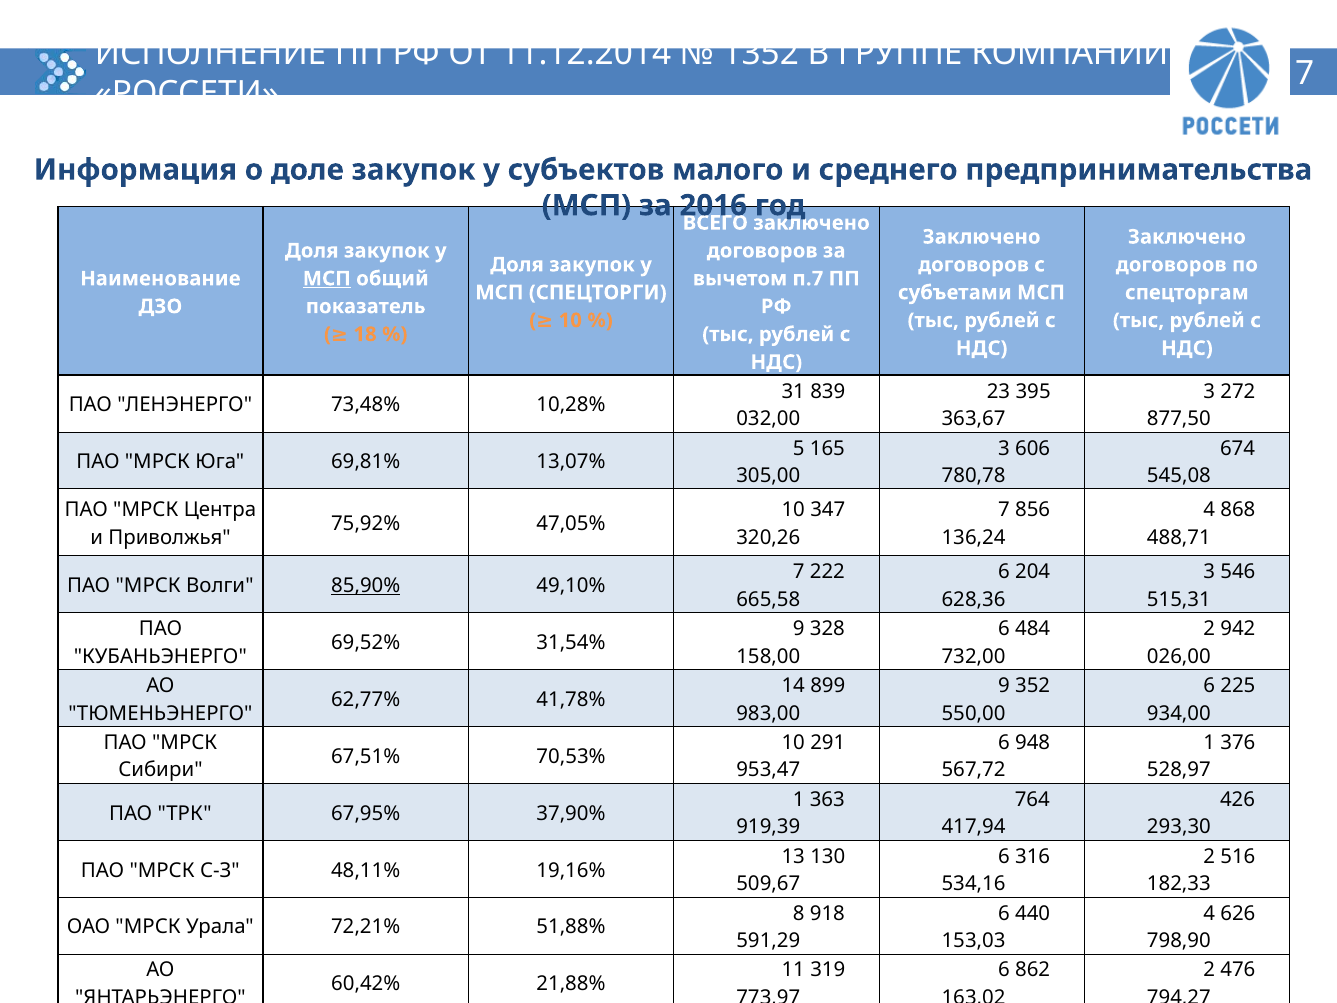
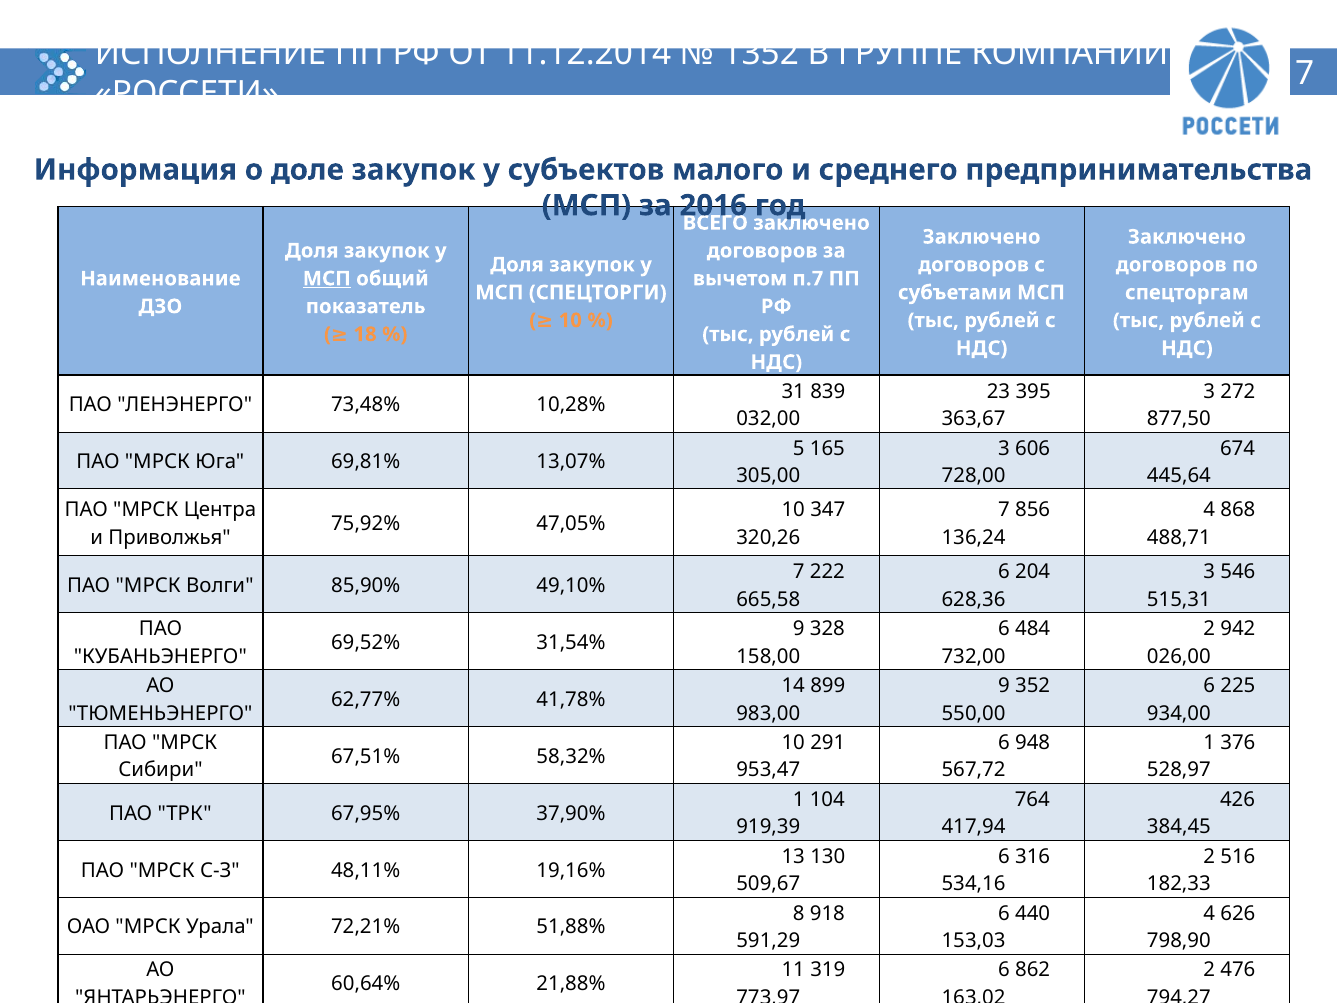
780,78: 780,78 -> 728,00 (974, 476)
545,08: 545,08 -> 445,64 (1179, 476)
85,90% underline: present -> none (366, 585)
70,53%: 70,53% -> 58,32% (571, 756)
363: 363 -> 104 (827, 799)
293,30: 293,30 -> 384,45 (1179, 827)
60,42%: 60,42% -> 60,64% (366, 984)
